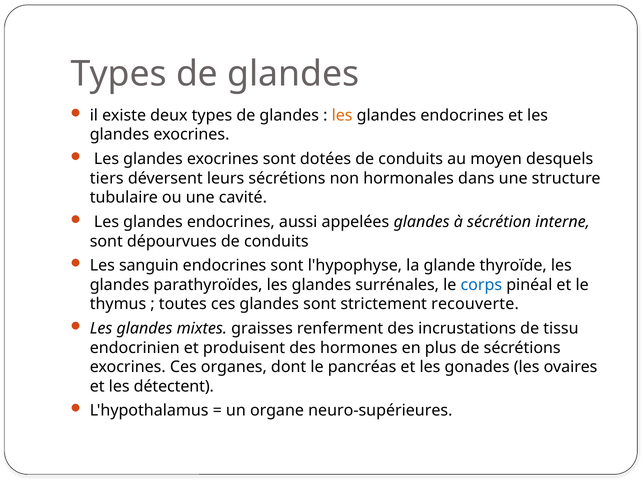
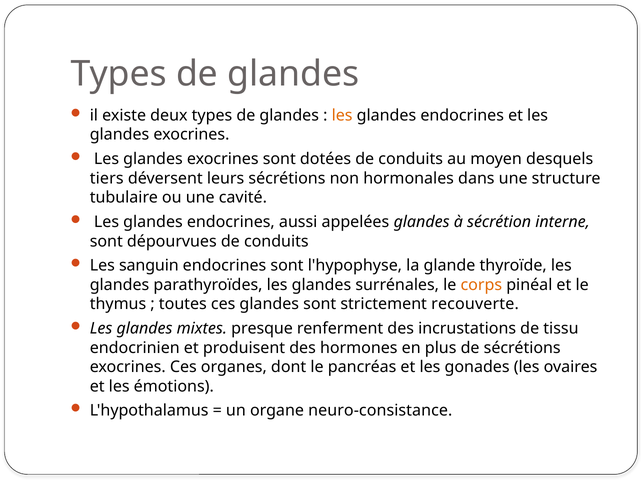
corps colour: blue -> orange (481, 285)
graisses: graisses -> presque (262, 329)
détectent: détectent -> émotions (174, 387)
neuro-supérieures: neuro-supérieures -> neuro-consistance (380, 411)
